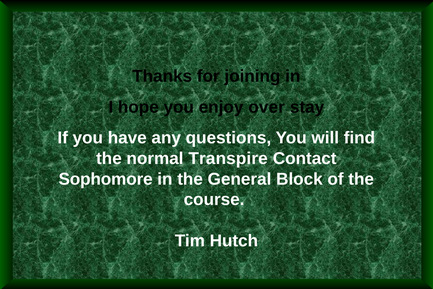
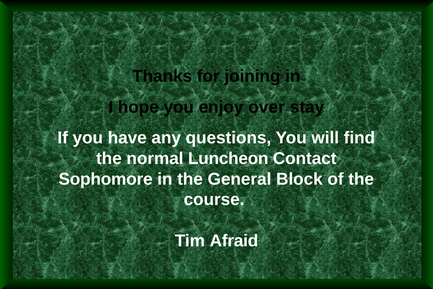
Transpire: Transpire -> Luncheon (228, 158)
Hutch: Hutch -> Afraid (234, 240)
